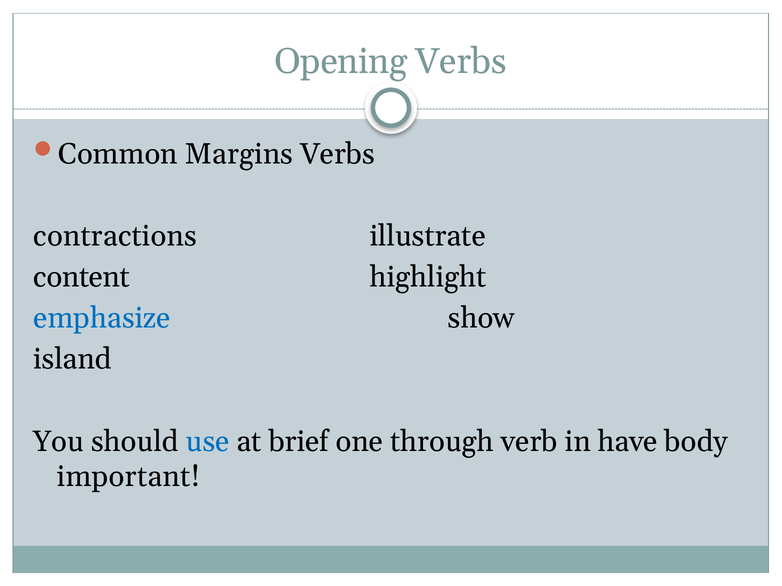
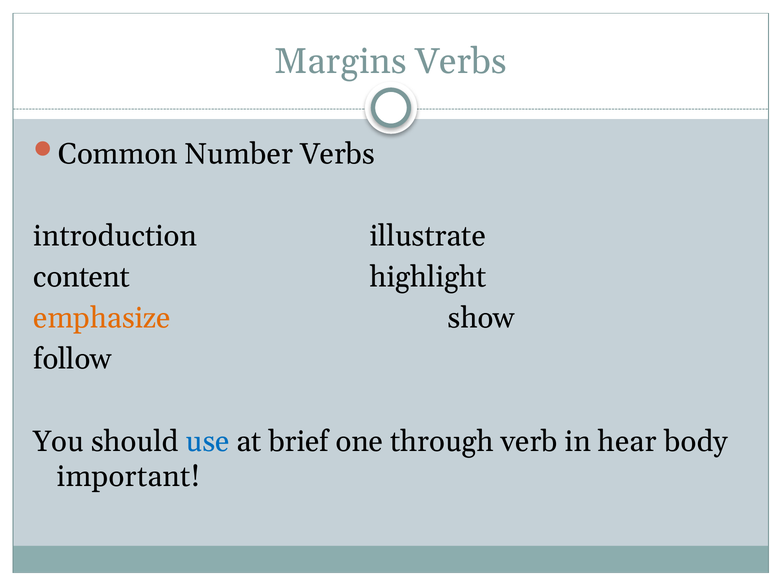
Opening: Opening -> Margins (341, 62)
Margins: Margins -> Number (239, 154)
contractions: contractions -> introduction (115, 236)
emphasize colour: blue -> orange (102, 319)
island: island -> follow (73, 360)
have: have -> hear (627, 442)
